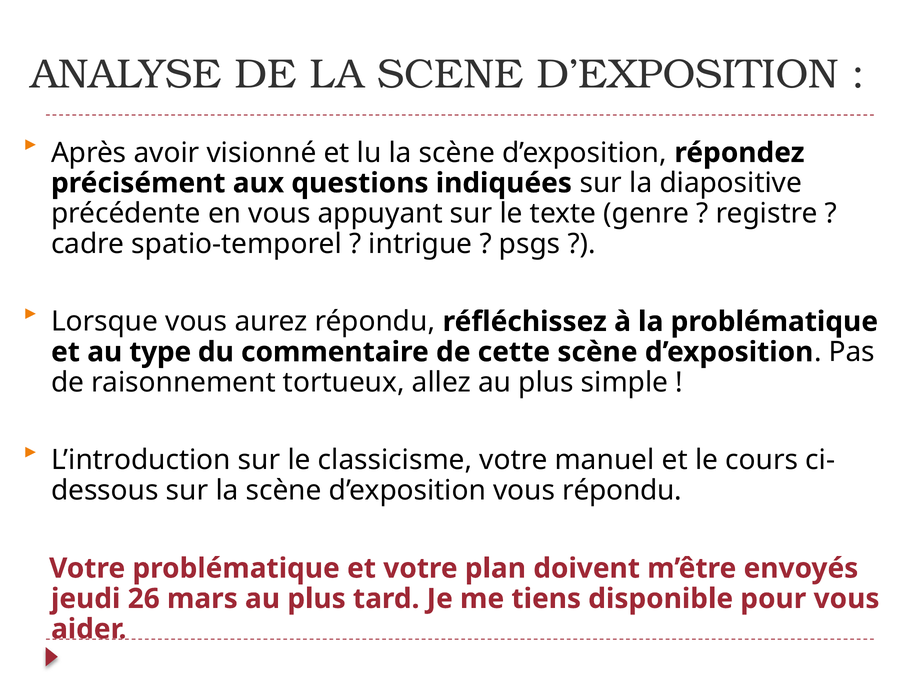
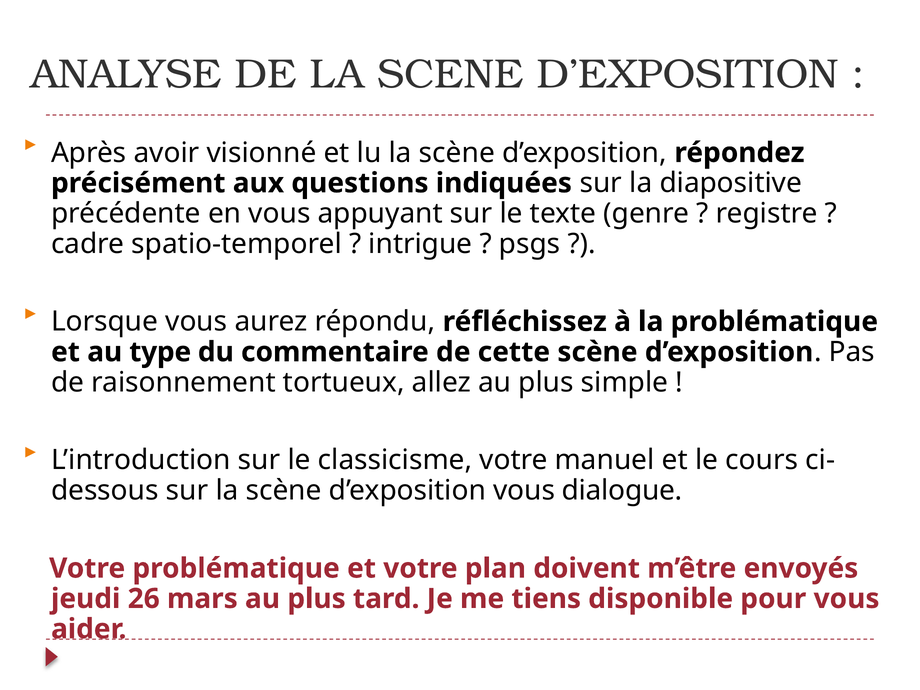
vous répondu: répondu -> dialogue (622, 491)
